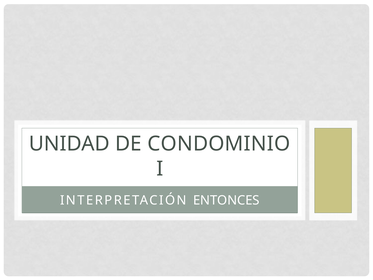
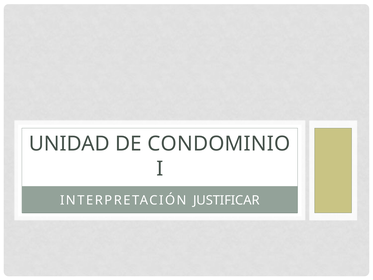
ENTONCES: ENTONCES -> JUSTIFICAR (226, 200)
